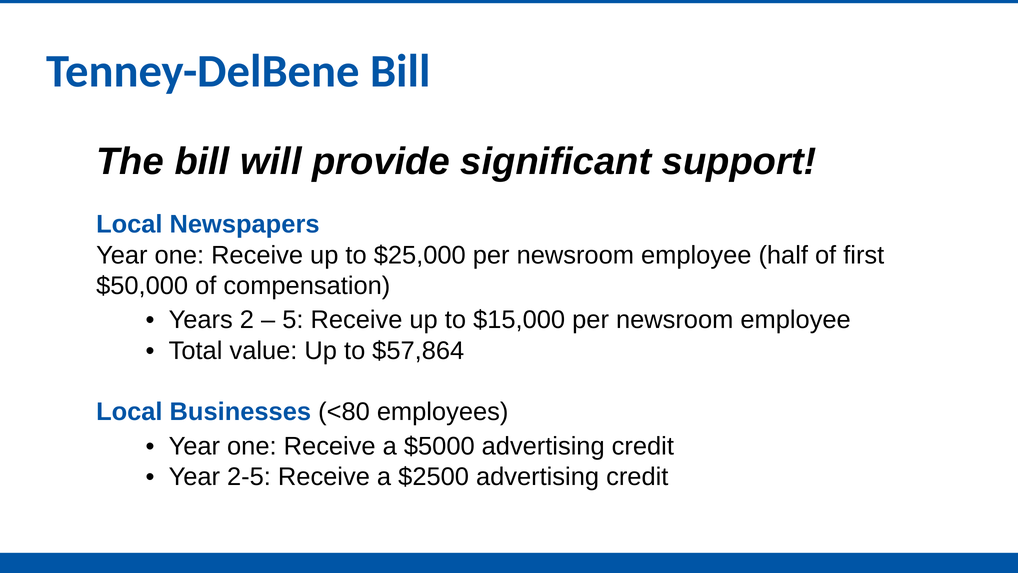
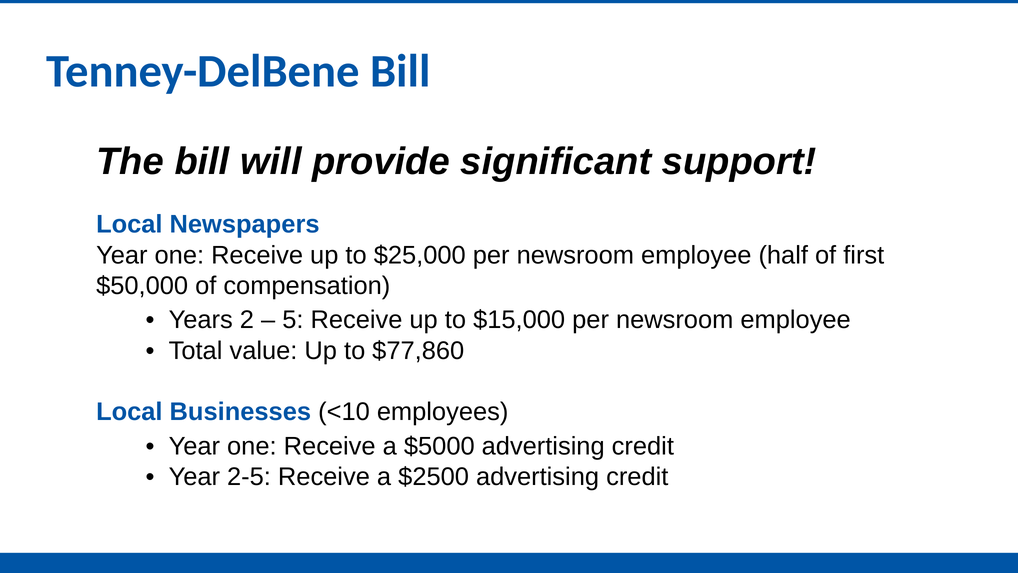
$57,864: $57,864 -> $77,860 (418, 350)
<80: <80 -> <10 (344, 411)
